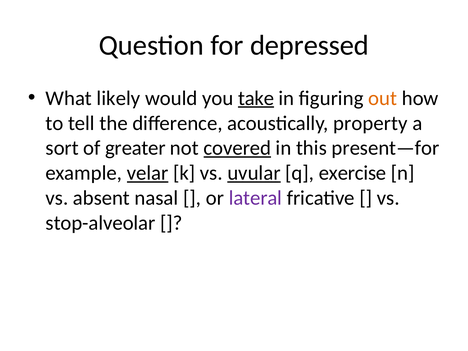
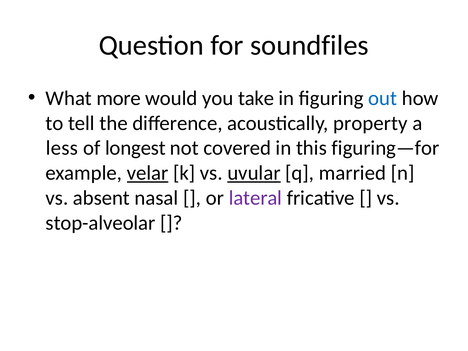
depressed: depressed -> soundfiles (309, 45)
likely: likely -> more (119, 98)
take underline: present -> none (256, 98)
out colour: orange -> blue (383, 98)
sort: sort -> less (62, 148)
greater: greater -> longest (135, 148)
covered underline: present -> none (237, 148)
present—for: present—for -> figuring—for (385, 148)
exercise: exercise -> married (352, 173)
